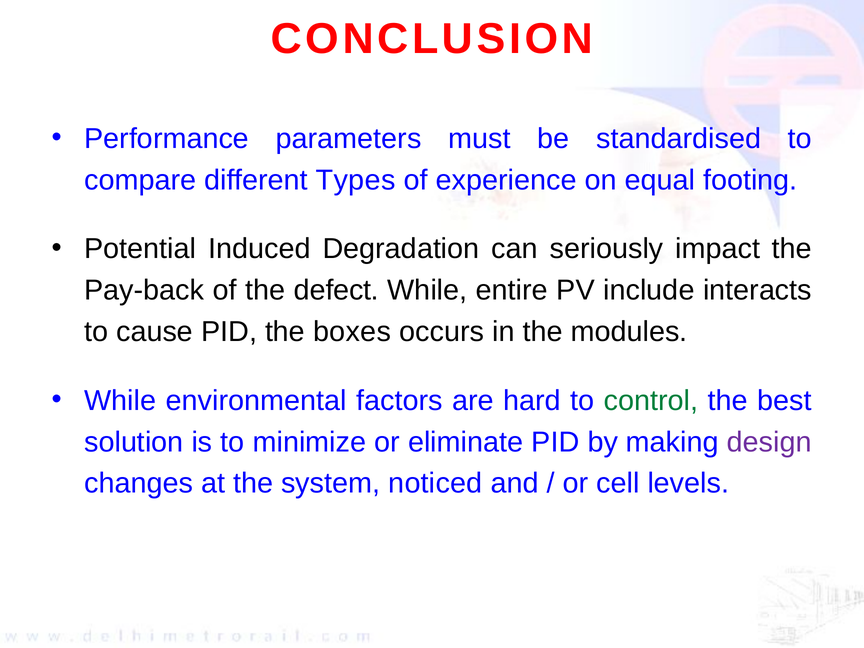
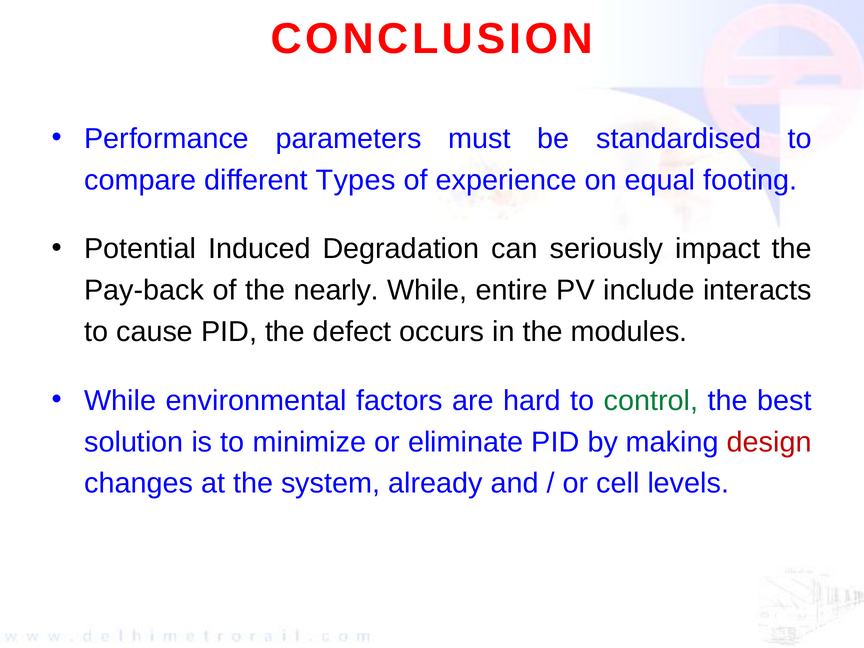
defect: defect -> nearly (336, 290)
boxes: boxes -> defect (352, 332)
design colour: purple -> red (769, 442)
noticed: noticed -> already (435, 483)
